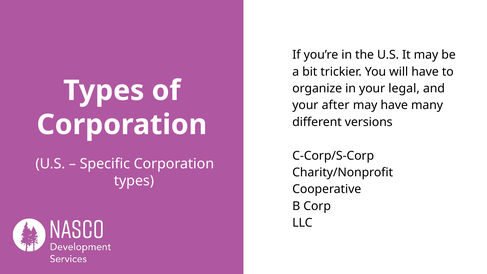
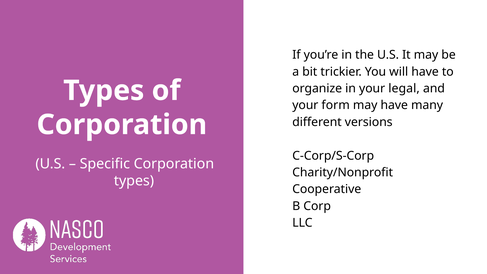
after: after -> form (336, 105)
